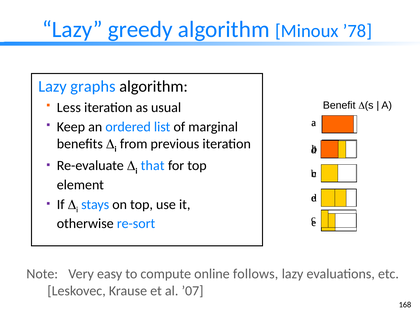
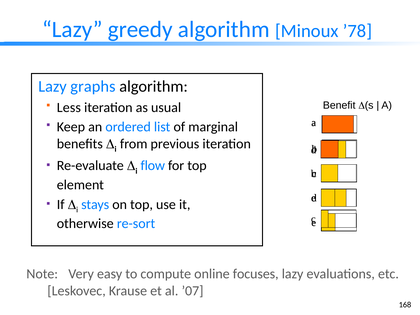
that: that -> flow (153, 166)
follows: follows -> focuses (256, 274)
